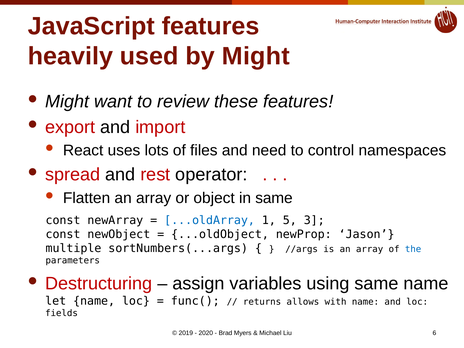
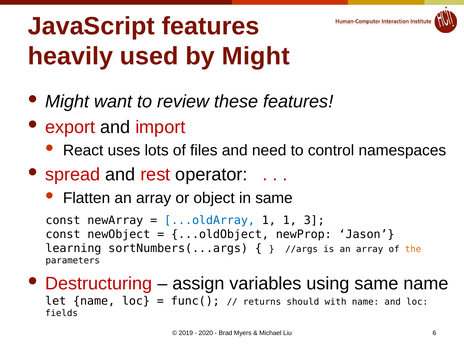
1 5: 5 -> 1 (290, 220)
multiple: multiple -> learning (73, 248)
the colour: blue -> orange (413, 249)
allows: allows -> should (303, 302)
